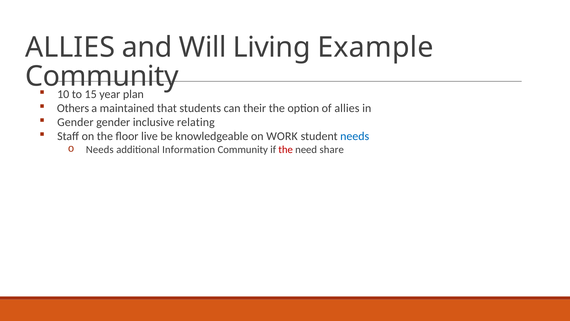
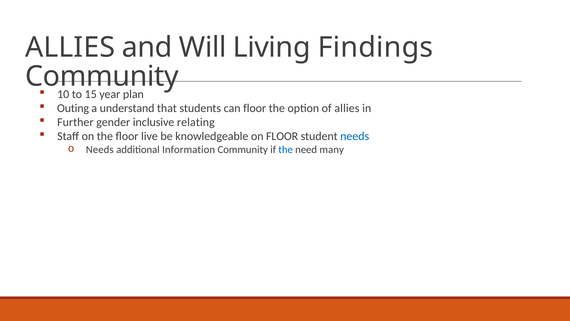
Example: Example -> Findings (376, 47)
Others: Others -> Outing (73, 108)
maintained: maintained -> understand (127, 108)
can their: their -> floor (255, 108)
Gender: Gender -> Further (75, 122)
on WORK: WORK -> FLOOR (282, 136)
the colour: red -> blue (286, 150)
share: share -> many (332, 150)
